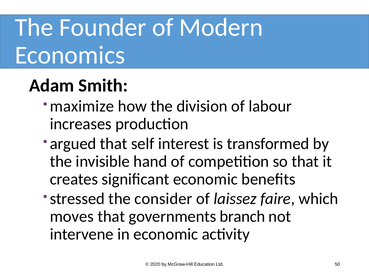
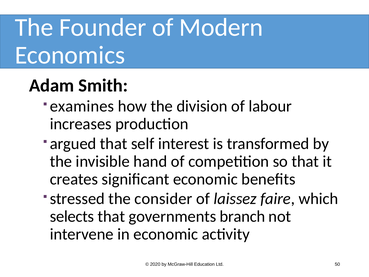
maximize: maximize -> examines (82, 106)
moves: moves -> selects (72, 216)
